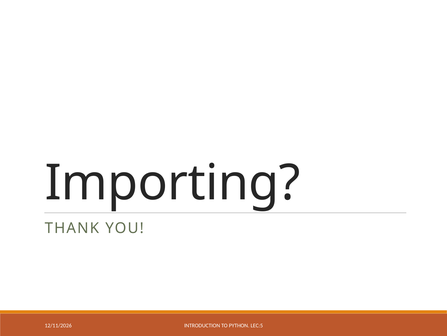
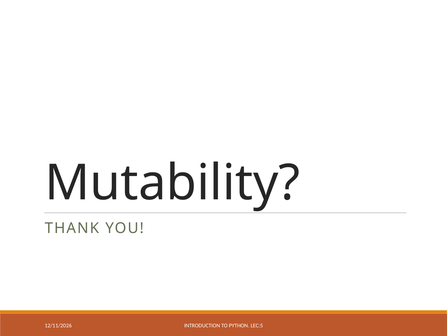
Importing: Importing -> Mutability (172, 183)
